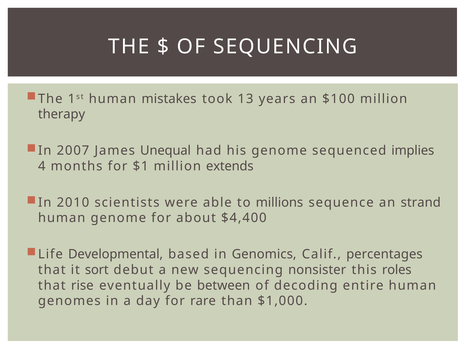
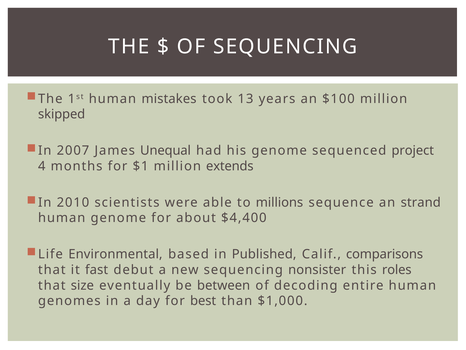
therapy: therapy -> skipped (62, 114)
implies: implies -> project (413, 150)
Developmental: Developmental -> Environmental (115, 254)
Genomics: Genomics -> Published (264, 254)
percentages: percentages -> comparisons (385, 254)
sort: sort -> fast (97, 270)
rise: rise -> size (82, 285)
rare: rare -> best (203, 301)
